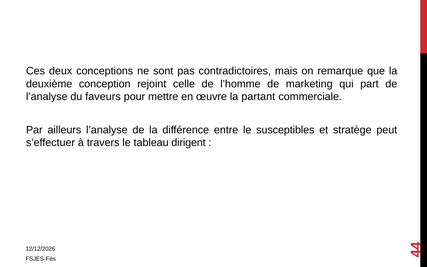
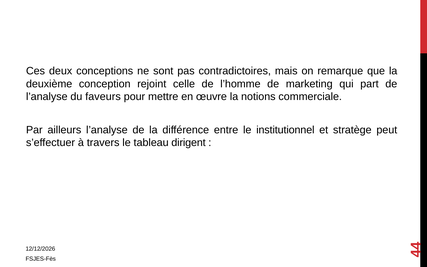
partant: partant -> notions (258, 97)
susceptibles: susceptibles -> institutionnel (285, 130)
